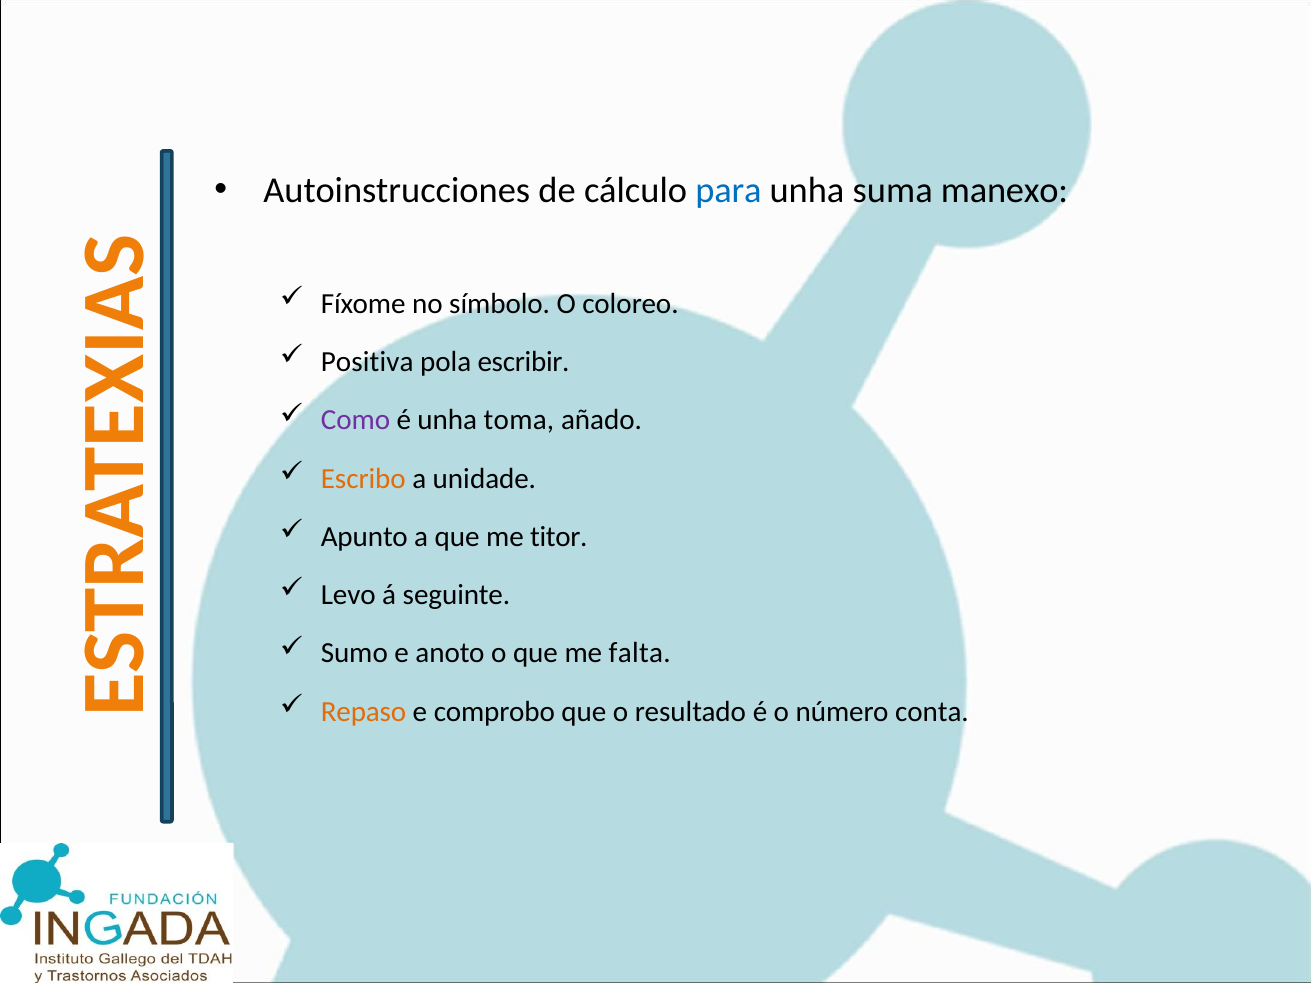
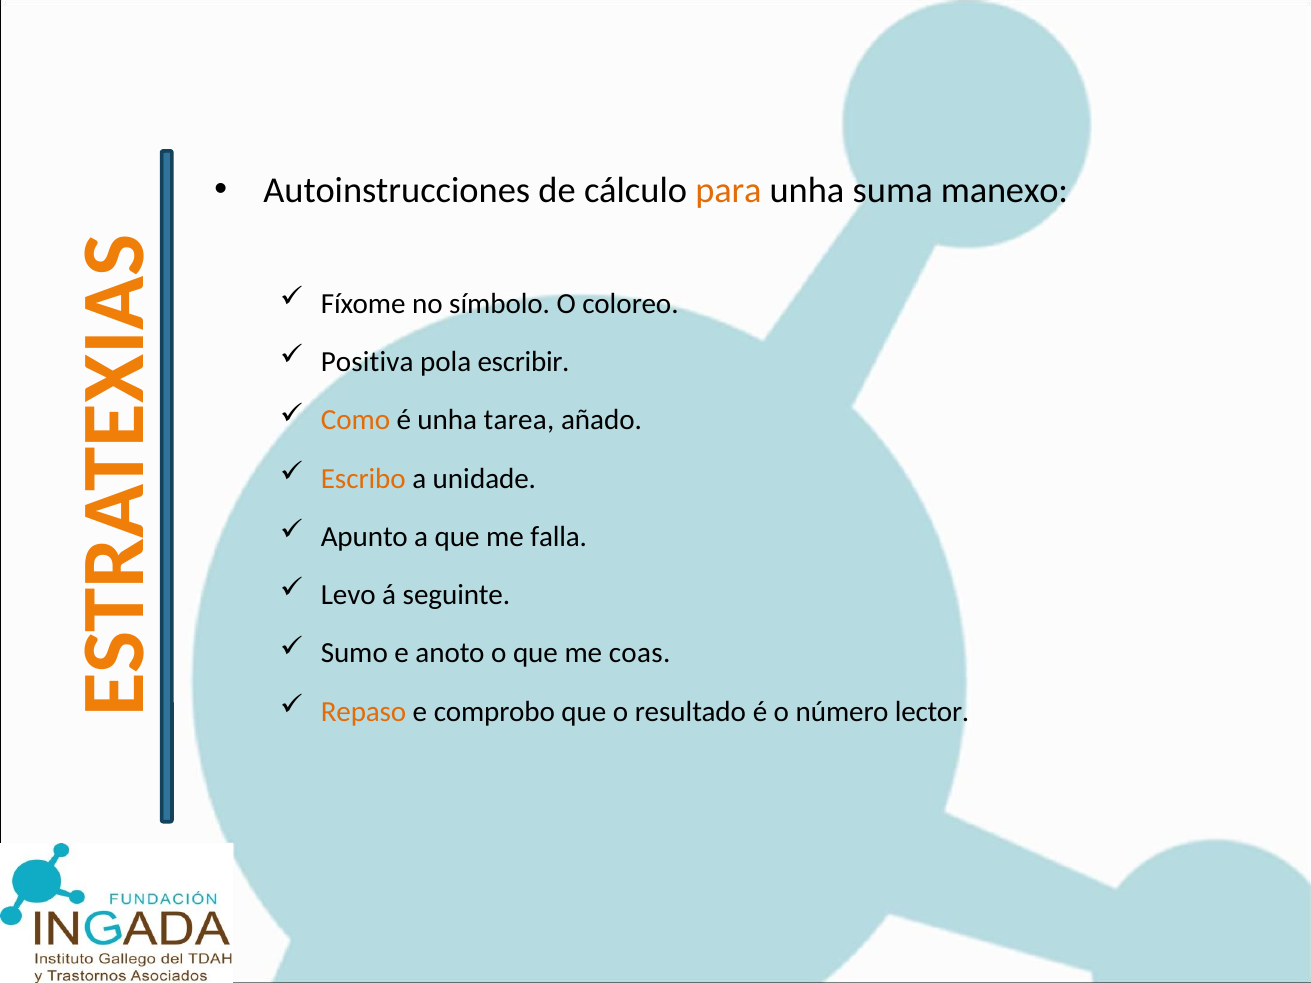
para colour: blue -> orange (728, 191)
Como colour: purple -> orange (355, 420)
toma: toma -> tarea (519, 420)
titor: titor -> falla (559, 537)
falta: falta -> coas (640, 653)
conta: conta -> lector (932, 712)
